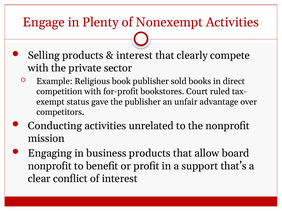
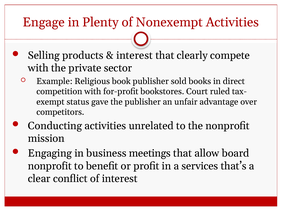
business products: products -> meetings (150, 154)
support: support -> services (200, 166)
